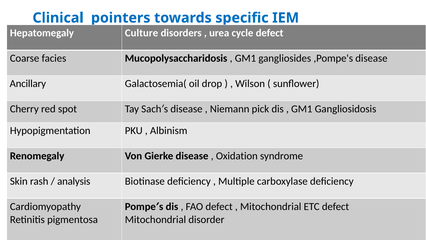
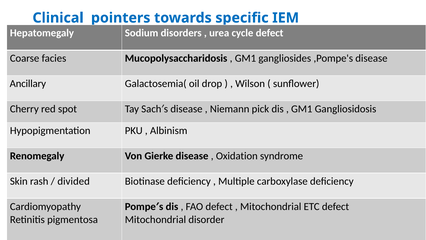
Culture: Culture -> Sodium (142, 33)
analysis: analysis -> divided (74, 181)
